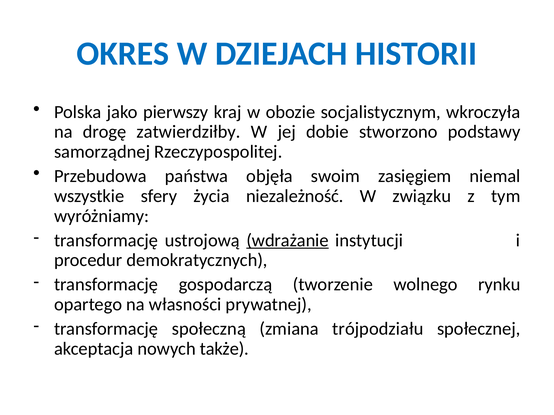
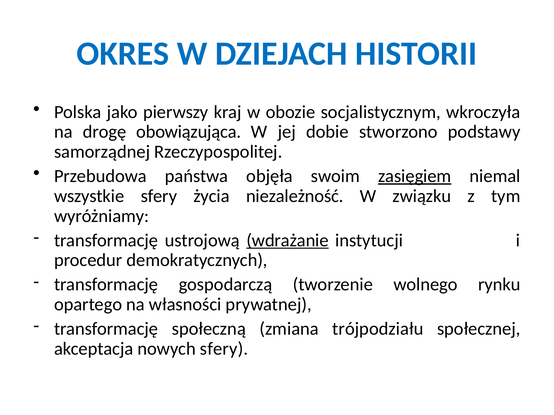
zatwierdziłby: zatwierdziłby -> obowiązująca (189, 132)
zasięgiem underline: none -> present (415, 176)
nowych także: także -> sfery (224, 349)
